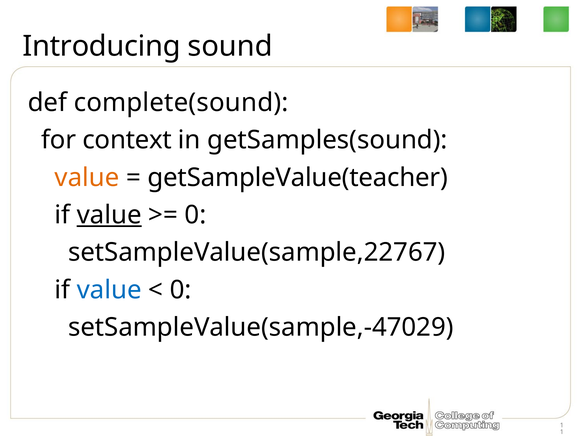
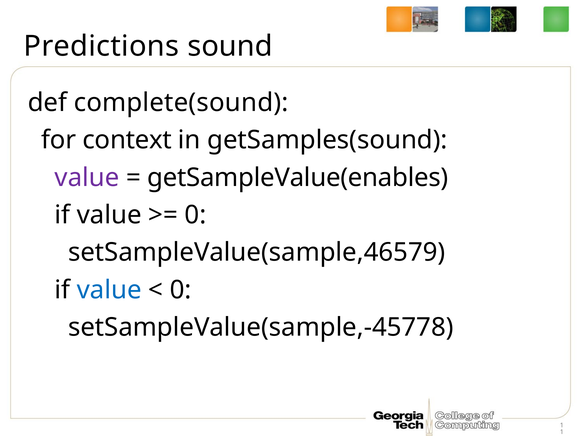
Introducing: Introducing -> Predictions (101, 46)
value colour: orange -> purple (87, 177)
getSampleValue(teacher: getSampleValue(teacher -> getSampleValue(enables (298, 177)
value underline: present -> none (109, 215)
setSampleValue(sample,22767: setSampleValue(sample,22767 -> setSampleValue(sample,46579 (257, 252)
setSampleValue(sample,-47029: setSampleValue(sample,-47029 -> setSampleValue(sample,-45778 (261, 327)
